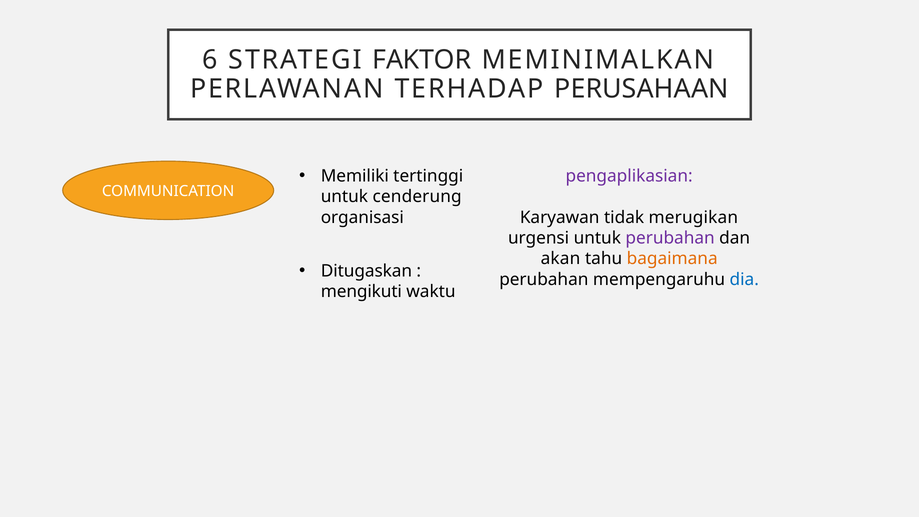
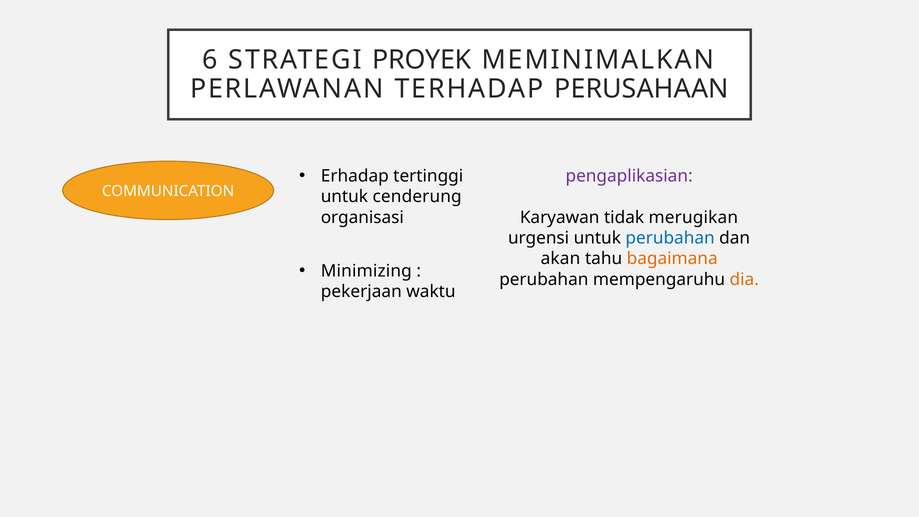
FAKTOR: FAKTOR -> PROYEK (422, 60)
Memiliki: Memiliki -> Erhadap (355, 176)
perubahan colour: purple -> blue (670, 238)
Ditugaskan: Ditugaskan -> Minimizing (366, 271)
dia colour: blue -> orange (744, 279)
mengikuti: mengikuti -> pekerjaan (361, 292)
